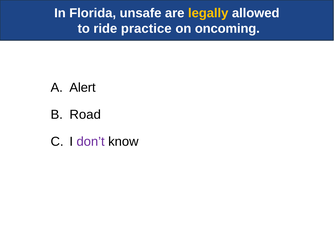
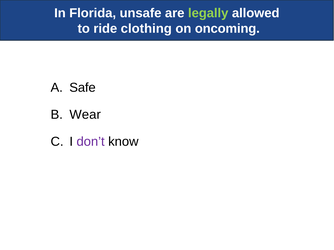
legally colour: yellow -> light green (208, 13)
practice: practice -> clothing (146, 29)
Alert: Alert -> Safe (83, 88)
Road: Road -> Wear (85, 115)
